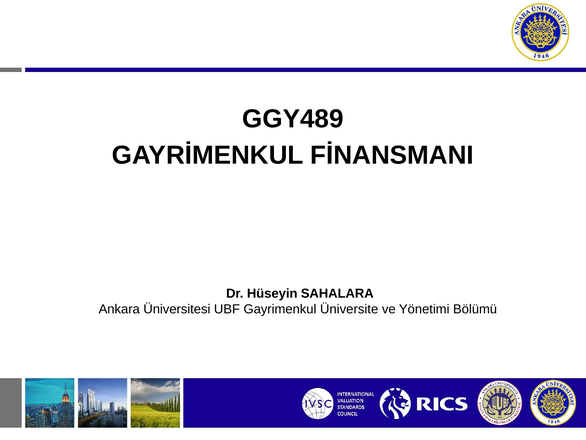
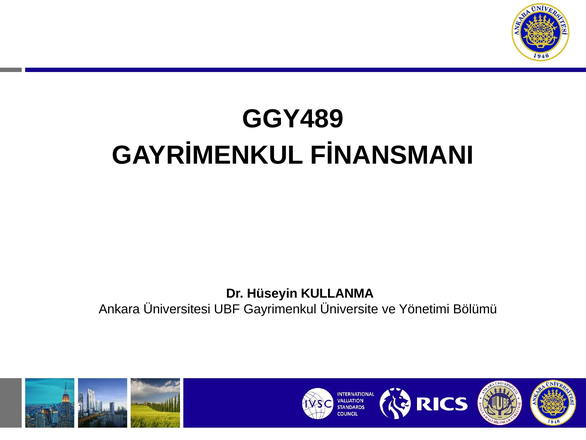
SAHALARA: SAHALARA -> KULLANMA (337, 293)
